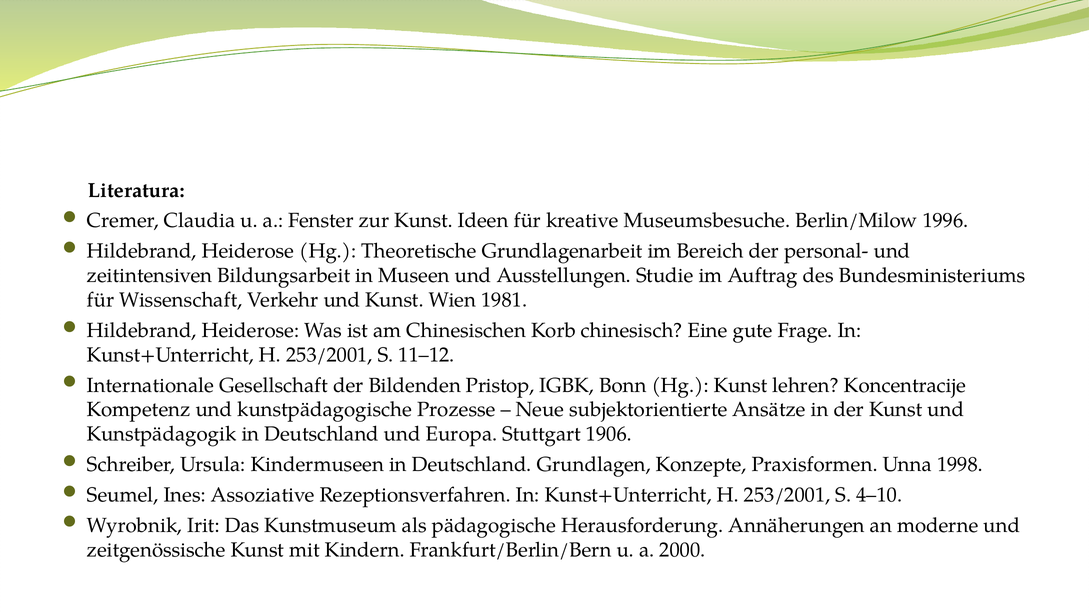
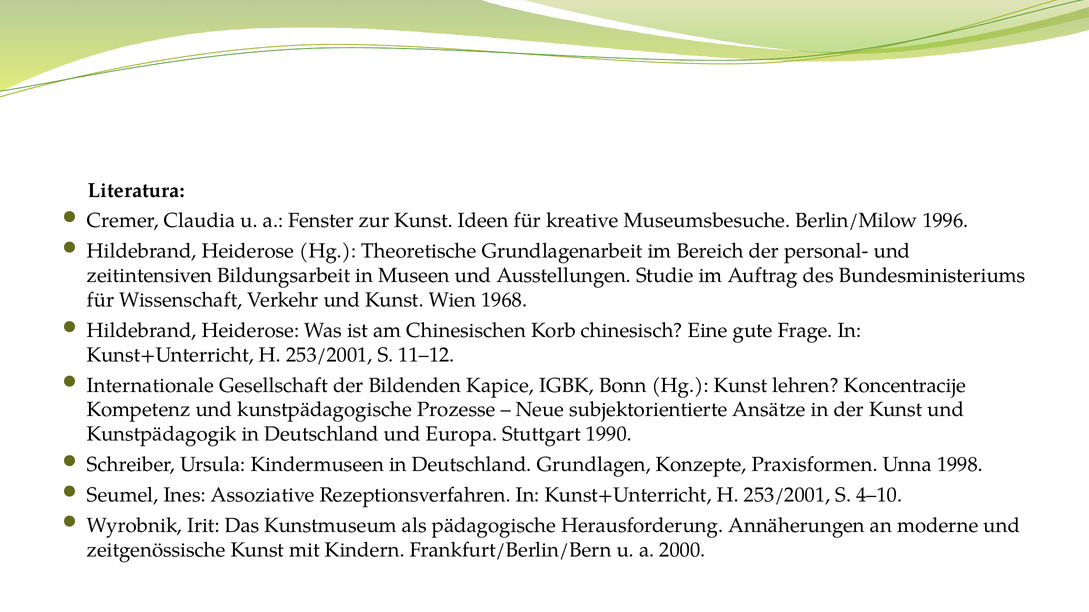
1981: 1981 -> 1968 (504, 300)
Pristop: Pristop -> Kapice (500, 386)
1906: 1906 -> 1990 (609, 435)
